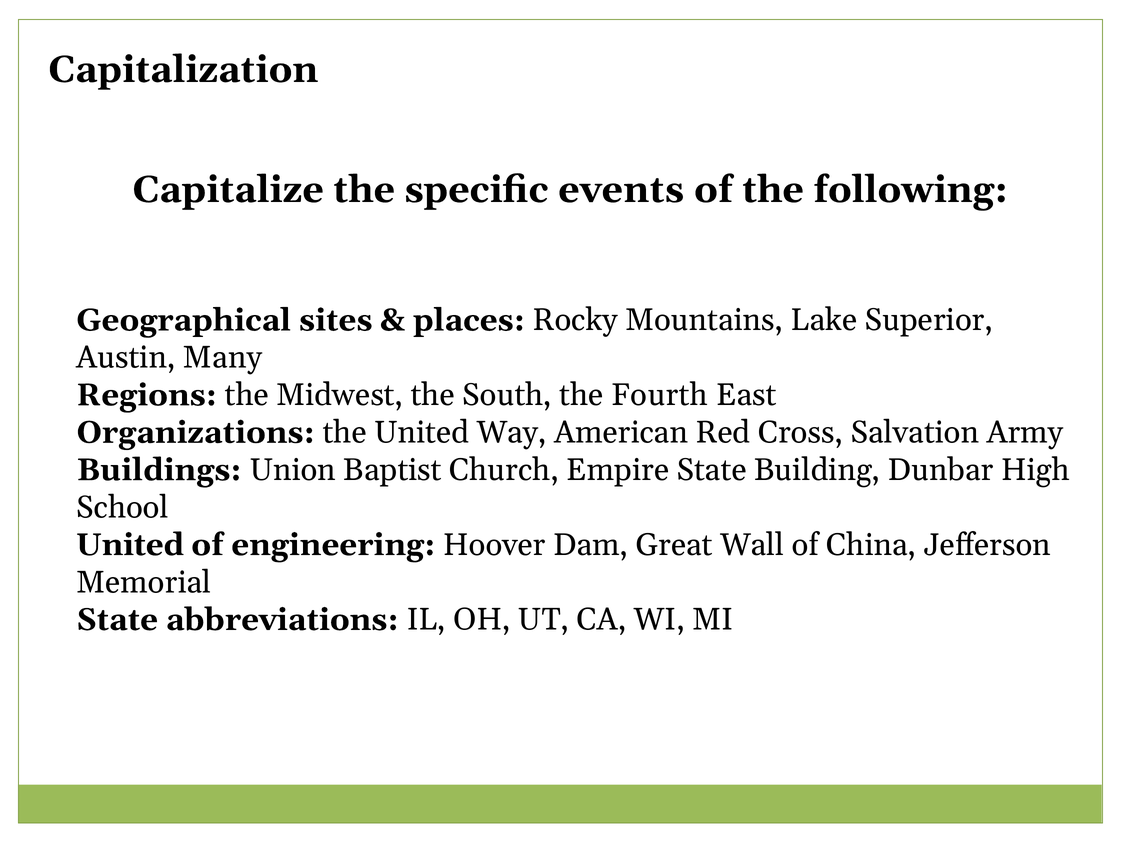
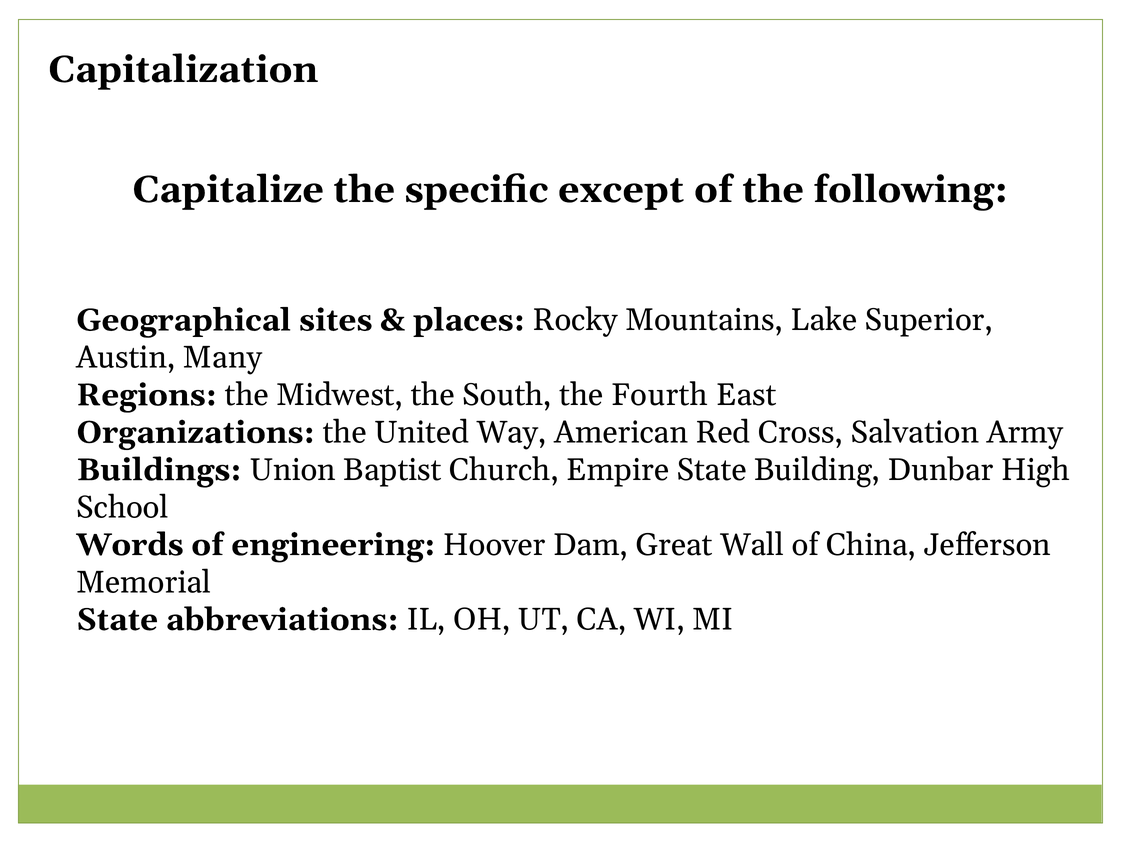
events: events -> except (621, 190)
United: United -> Words (130, 544)
